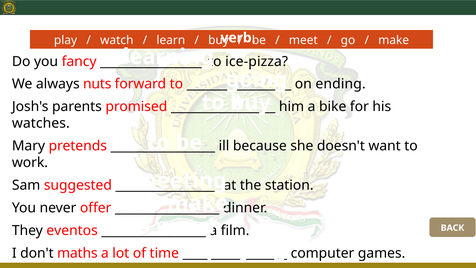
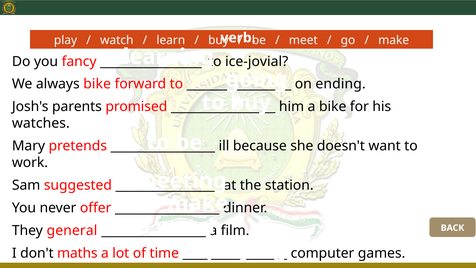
ice-pizza: ice-pizza -> ice-jovial (257, 61)
always nuts: nuts -> bike (97, 84)
eventos: eventos -> general (72, 230)
